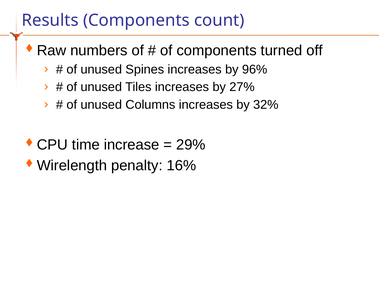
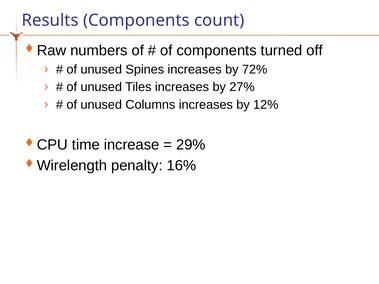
96%: 96% -> 72% (255, 69)
32%: 32% -> 12% (266, 105)
